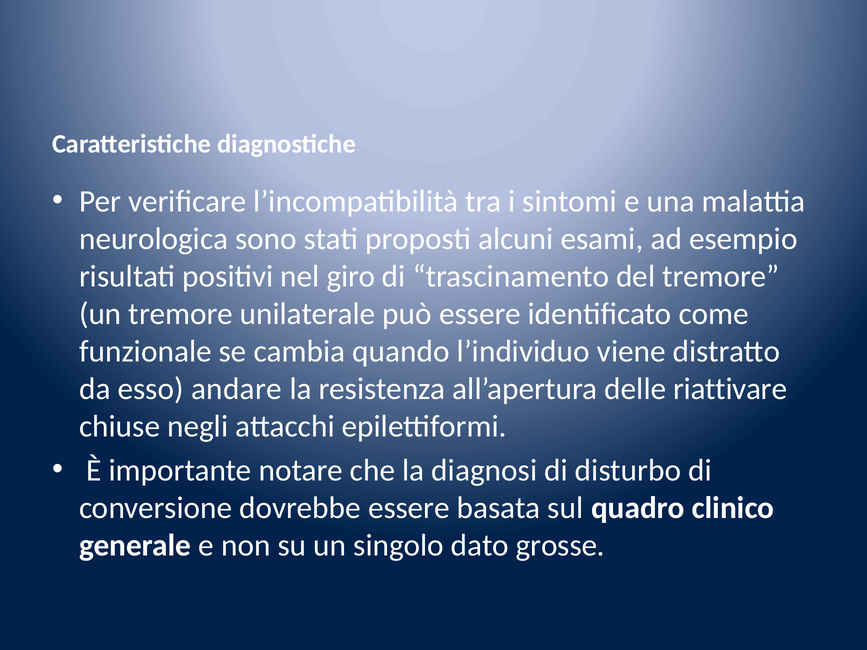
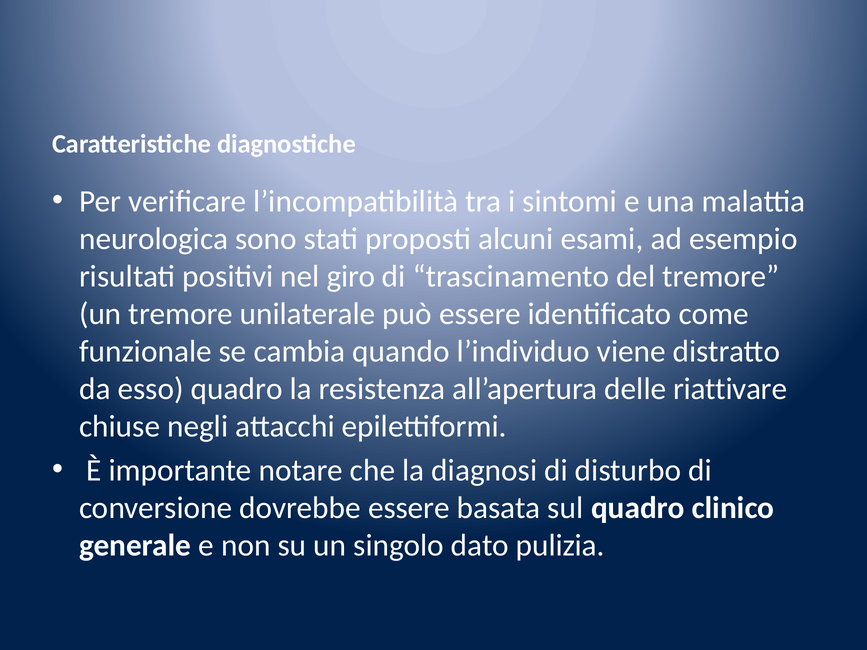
esso andare: andare -> quadro (237, 389)
grosse: grosse -> pulizia (560, 546)
